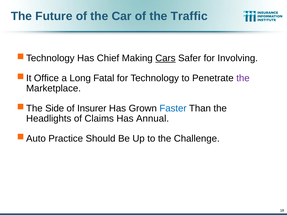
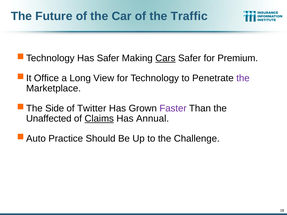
Has Chief: Chief -> Safer (108, 58)
Involving: Involving -> Premium (238, 58)
Fatal: Fatal -> View (104, 78)
Insurer: Insurer -> Twitter (92, 108)
Faster colour: blue -> purple (173, 108)
Headlights: Headlights -> Unaffected (49, 119)
Claims underline: none -> present (99, 119)
